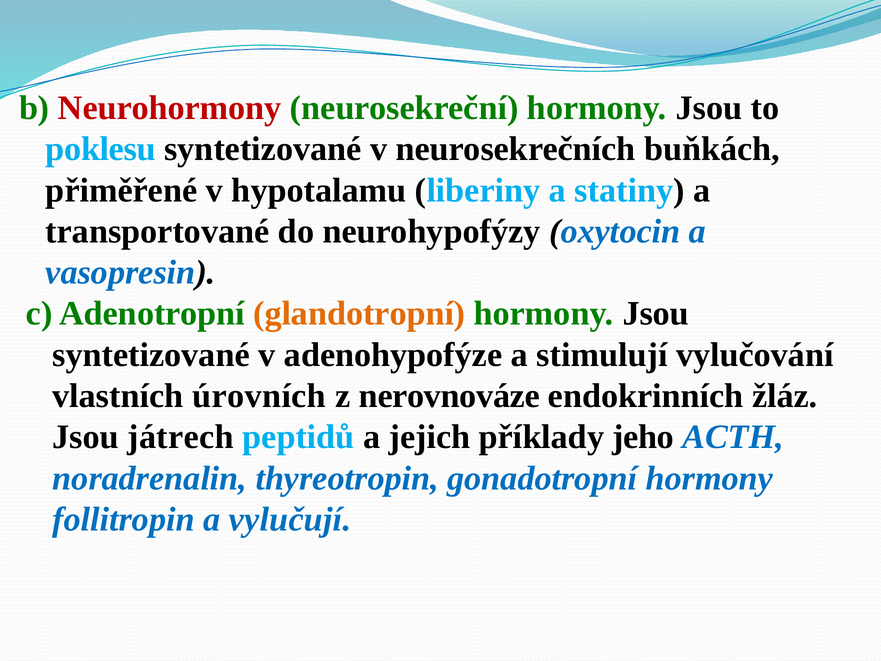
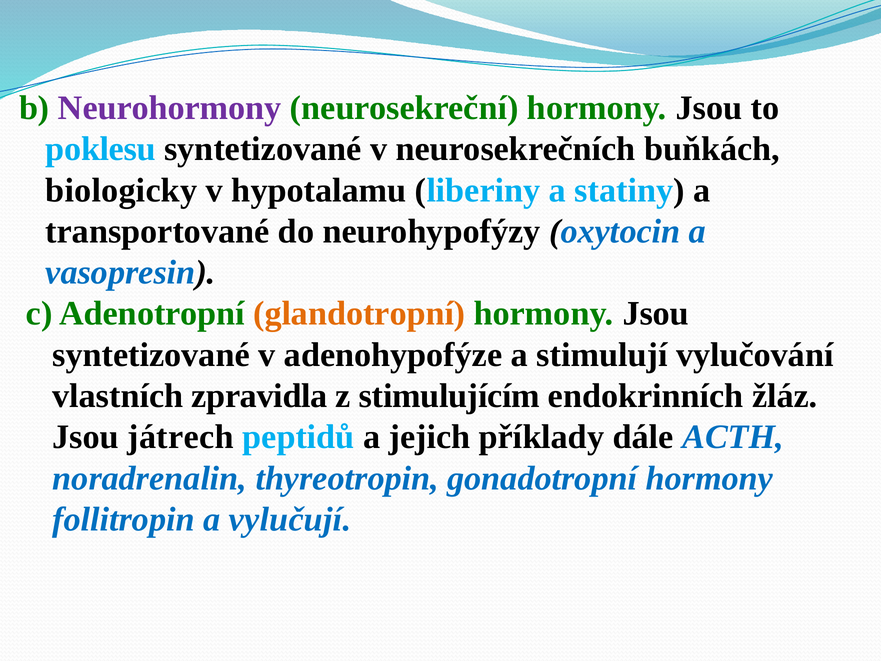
Neurohormony colour: red -> purple (170, 108)
přiměřené: přiměřené -> biologicky (121, 190)
úrovních: úrovních -> zpravidla (260, 396)
nerovnováze: nerovnováze -> stimulujícím (449, 396)
jeho: jeho -> dále (643, 437)
